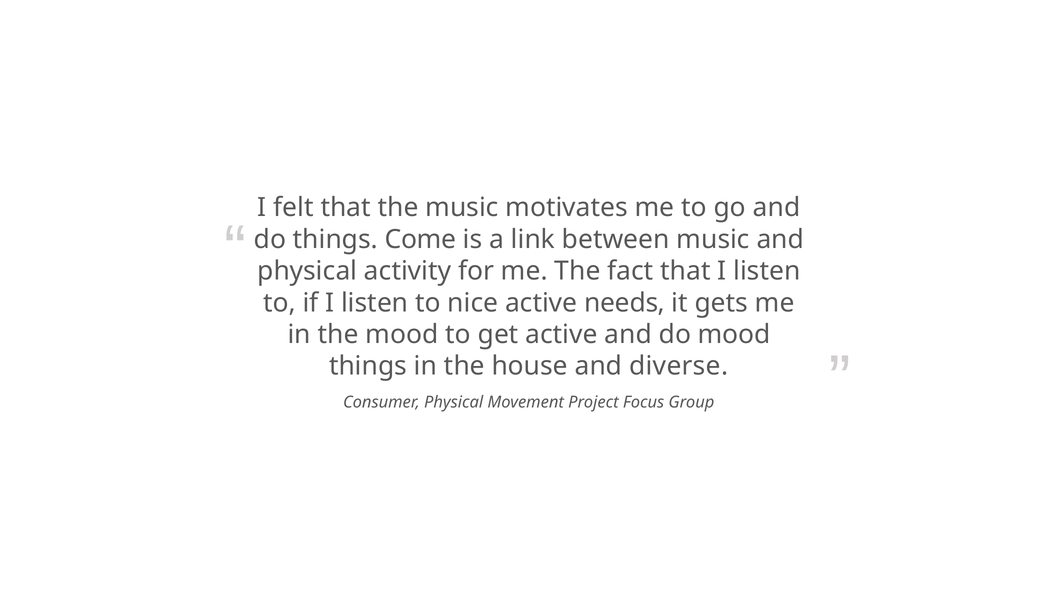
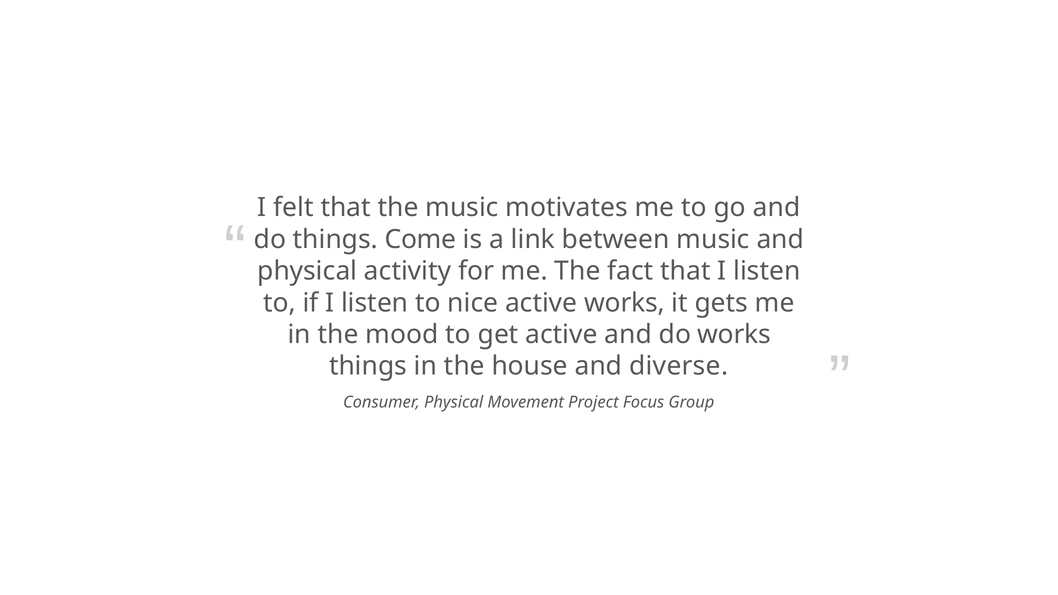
active needs: needs -> works (625, 303)
do mood: mood -> works (734, 335)
